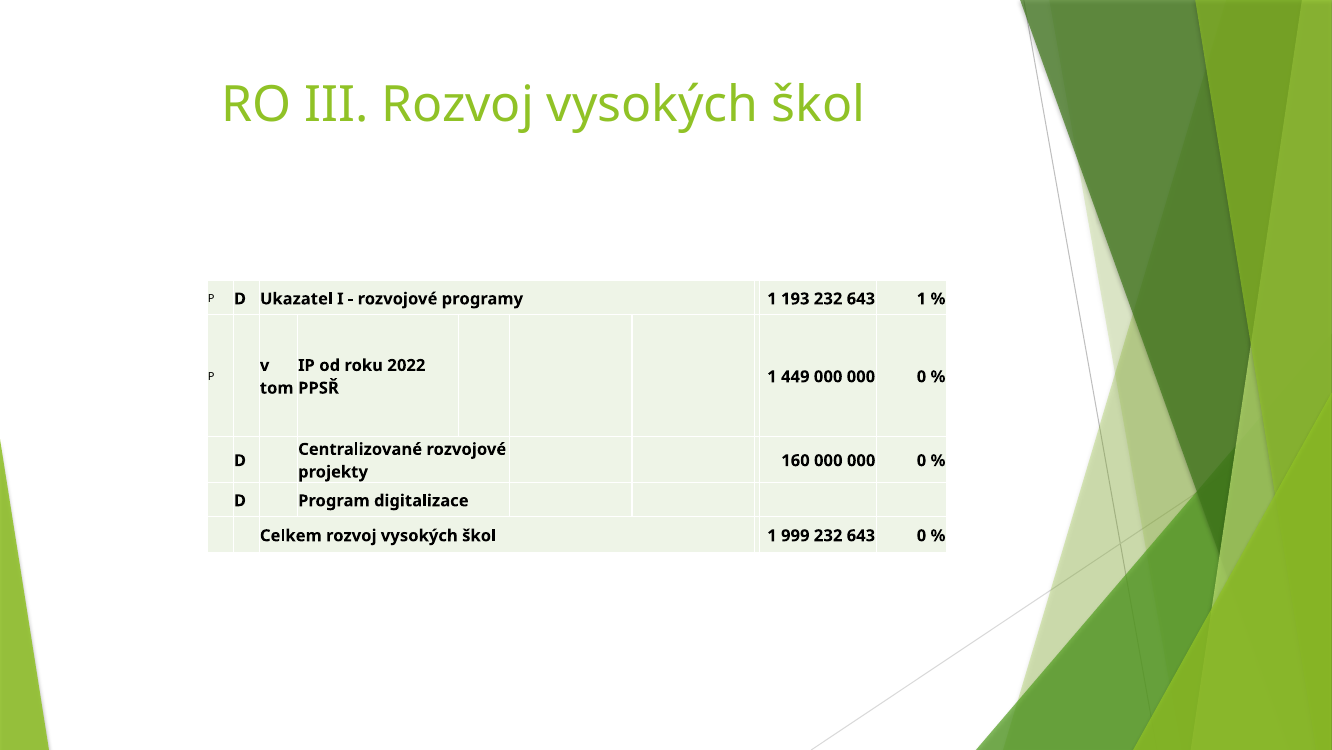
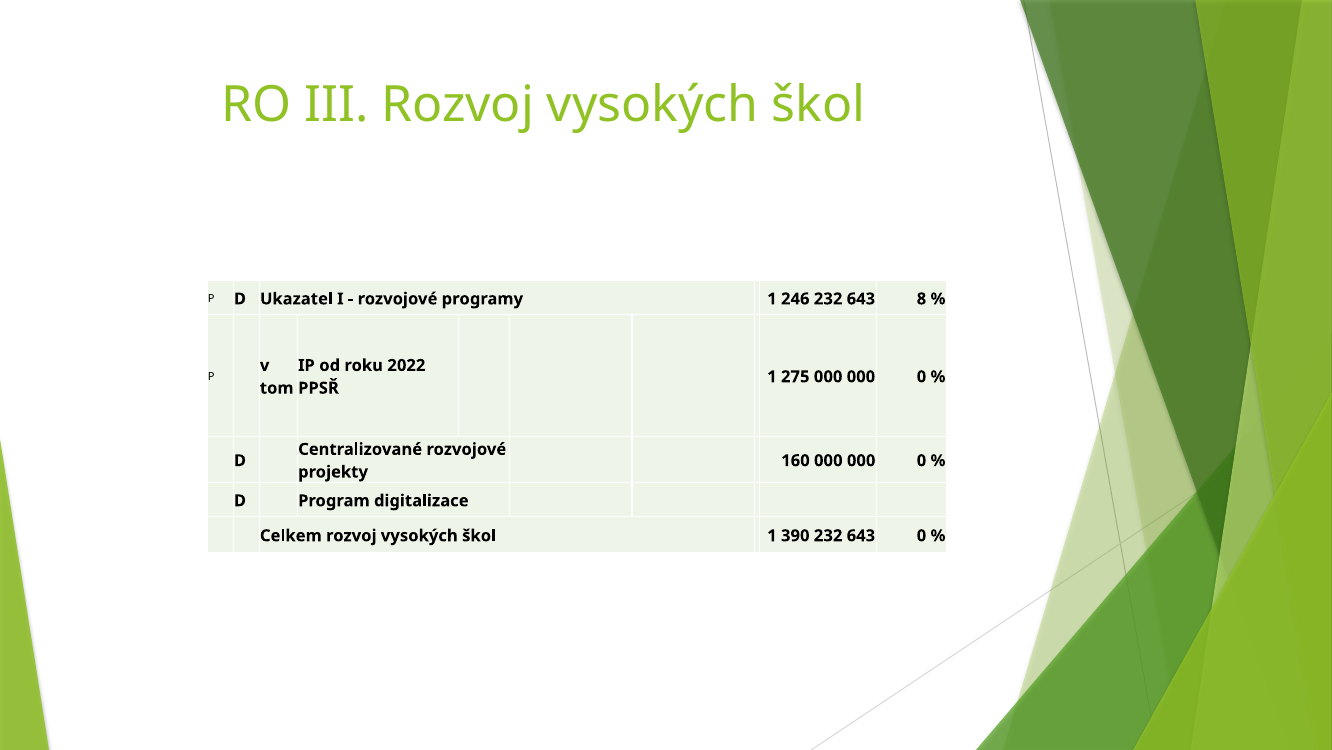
193: 193 -> 246 (795, 299)
643 1: 1 -> 8 (921, 299)
449: 449 -> 275 (795, 376)
999: 999 -> 390 (795, 535)
